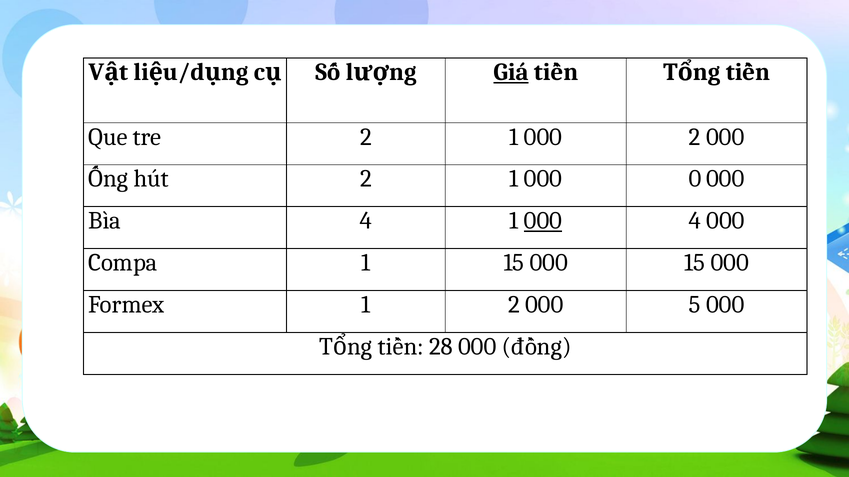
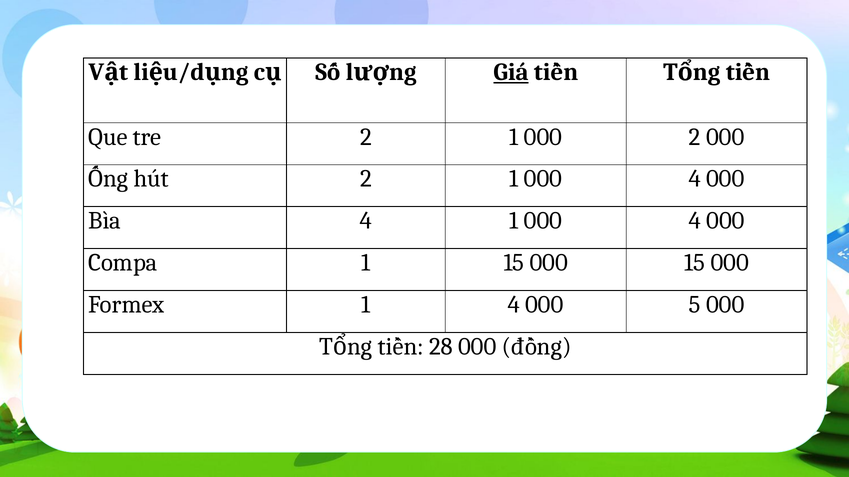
2 1 000 0: 0 -> 4 (695, 179)
000 underline: present -> none (543, 221)
1 2: 2 -> 4 (514, 305)
